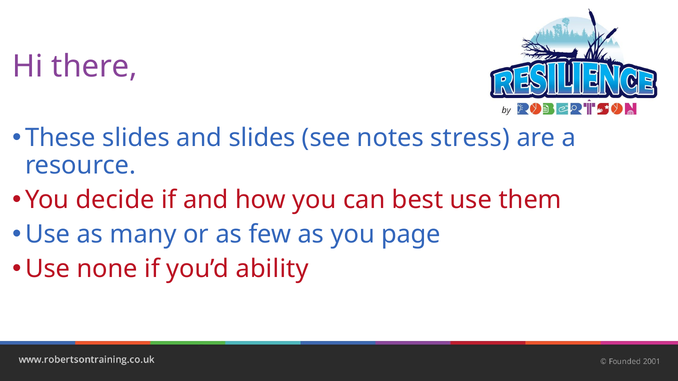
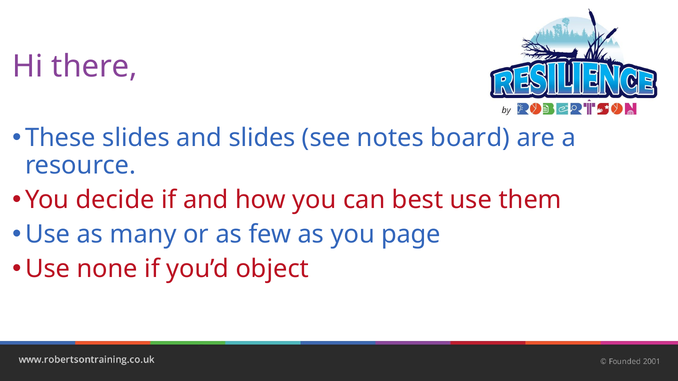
stress: stress -> board (470, 138)
ability: ability -> object (272, 269)
